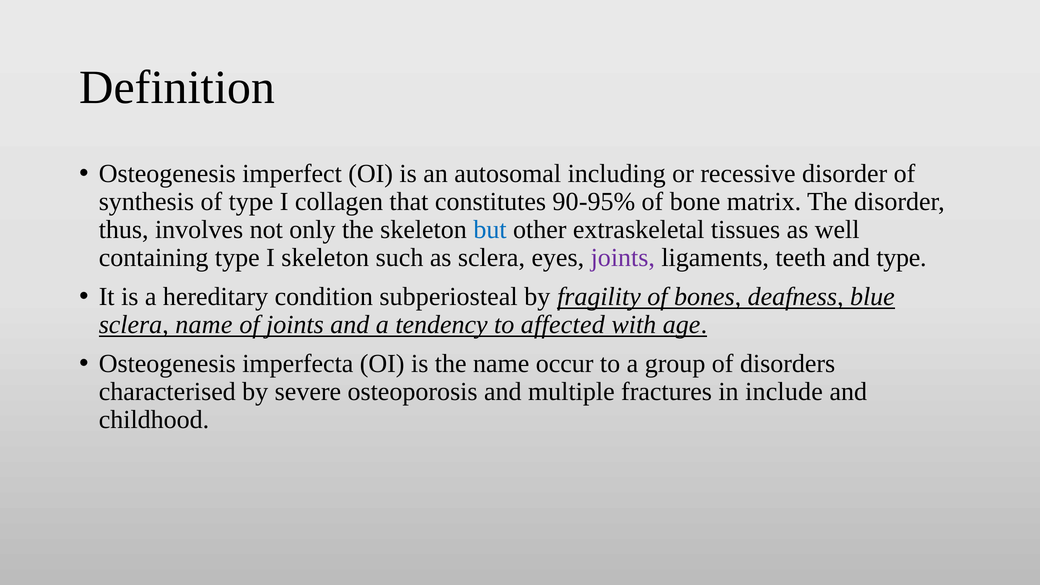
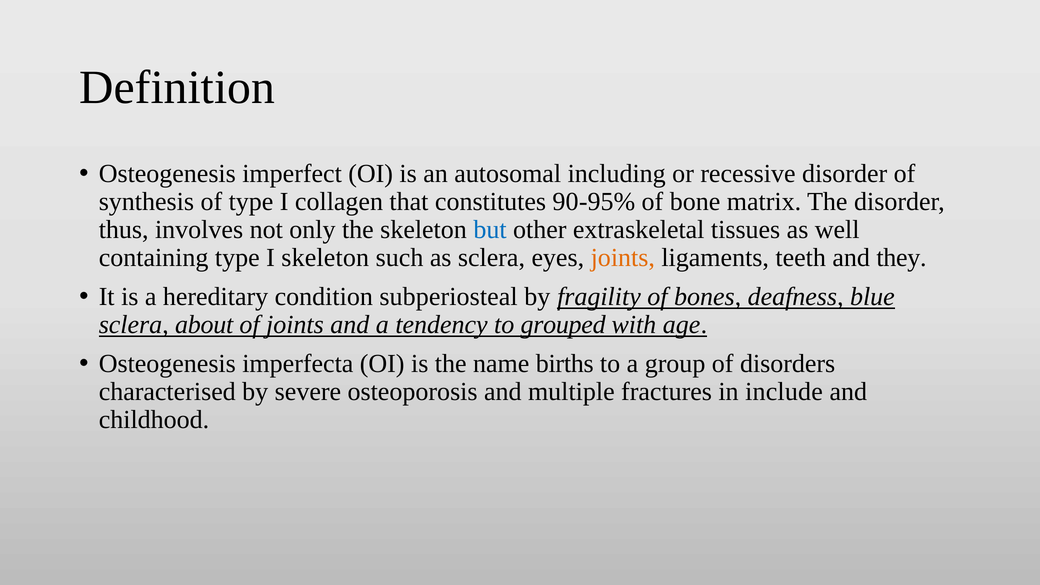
joints colour: purple -> orange (623, 258)
and type: type -> they (902, 258)
sclera name: name -> about (204, 325)
affected: affected -> grouped (563, 325)
occur: occur -> births (565, 364)
